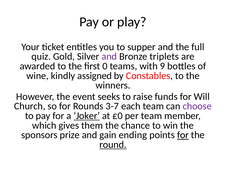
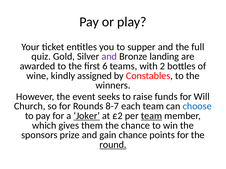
triplets: triplets -> landing (164, 57)
0: 0 -> 6 (105, 66)
9: 9 -> 2 (162, 66)
3-7: 3-7 -> 8-7 (112, 106)
choose colour: purple -> blue (197, 106)
£0: £0 -> £2 (118, 116)
team underline: none -> present (151, 116)
gain ending: ending -> chance (133, 135)
for underline: present -> none (183, 135)
